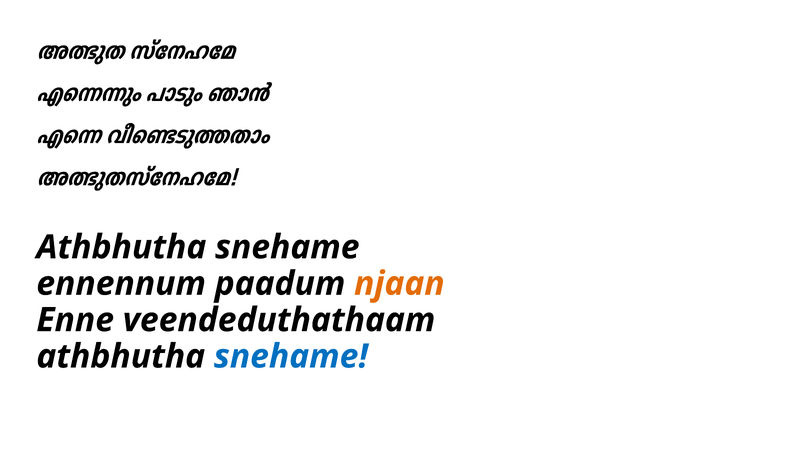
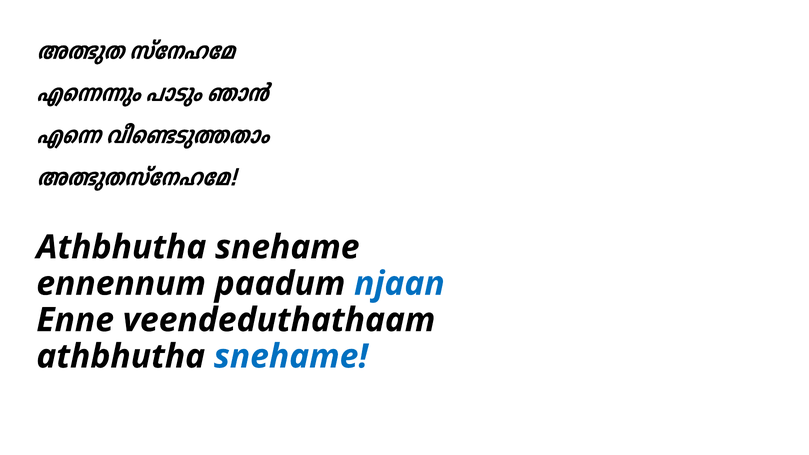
njaan colour: orange -> blue (399, 284)
